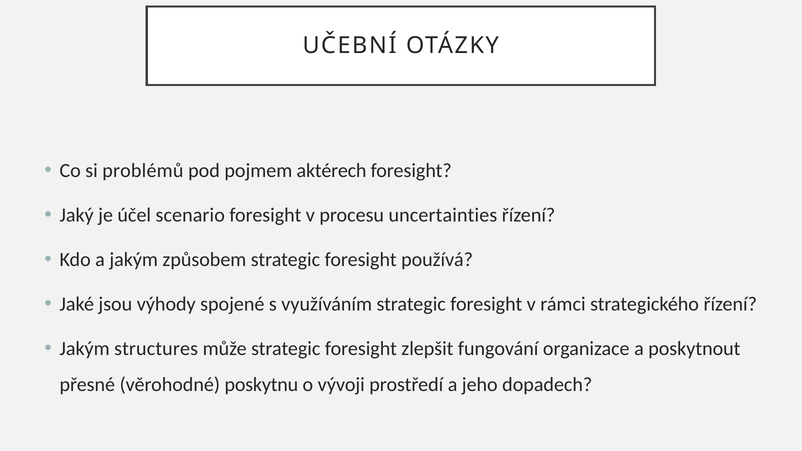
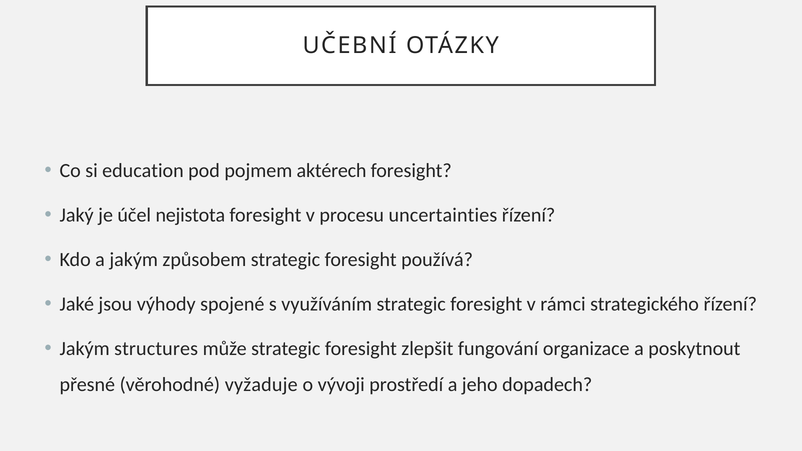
problémů: problémů -> education (143, 171)
scenario: scenario -> nejistota (190, 215)
poskytnu: poskytnu -> vyžaduje (261, 385)
